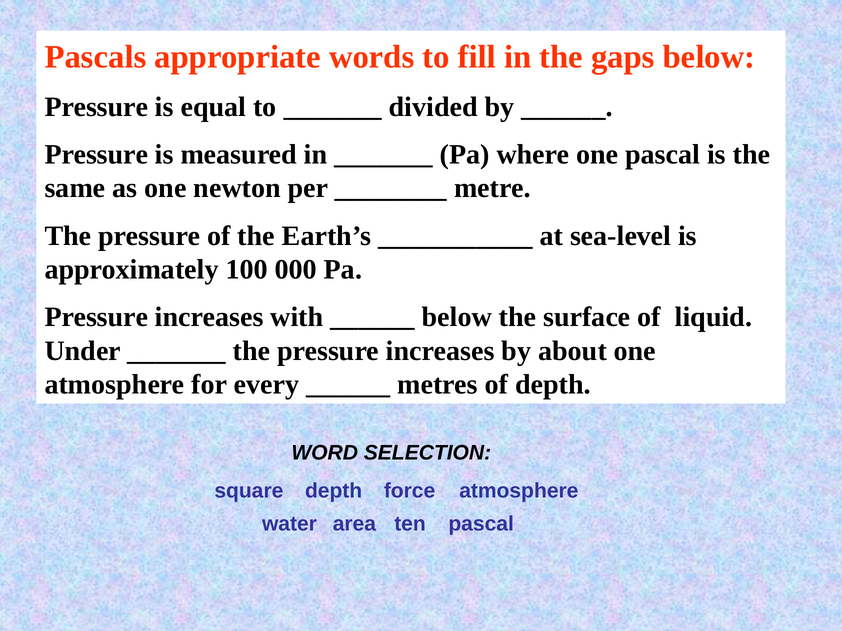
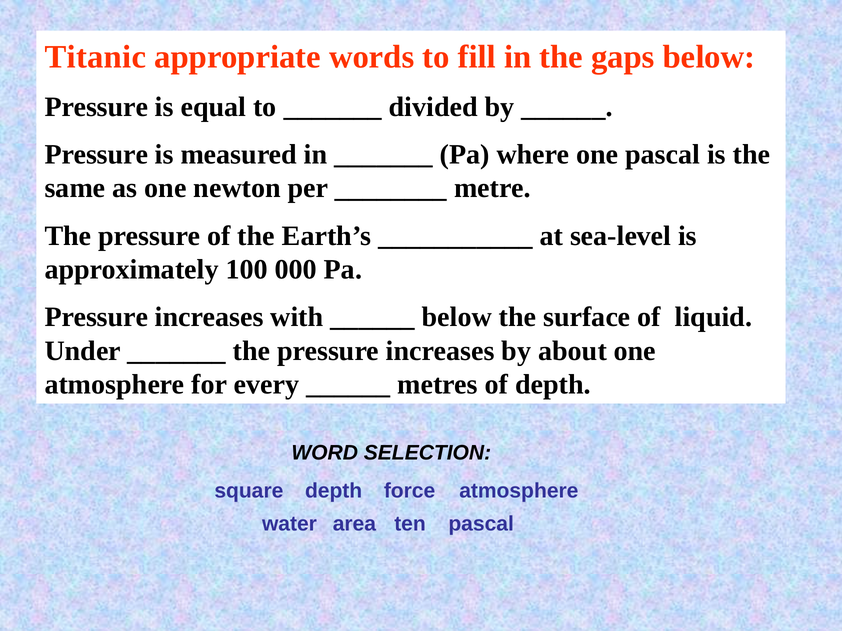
Pascals: Pascals -> Titanic (95, 57)
